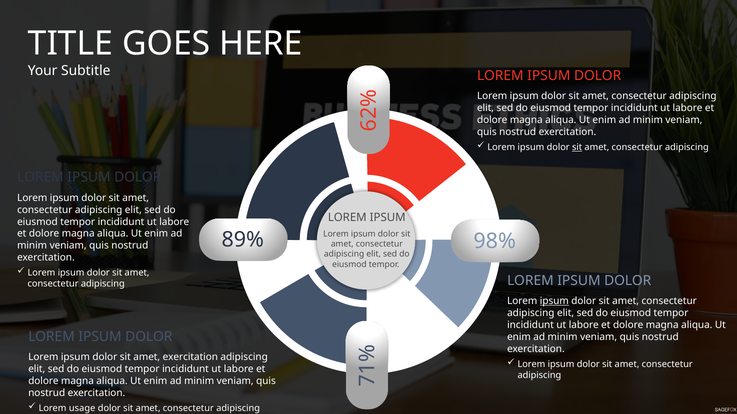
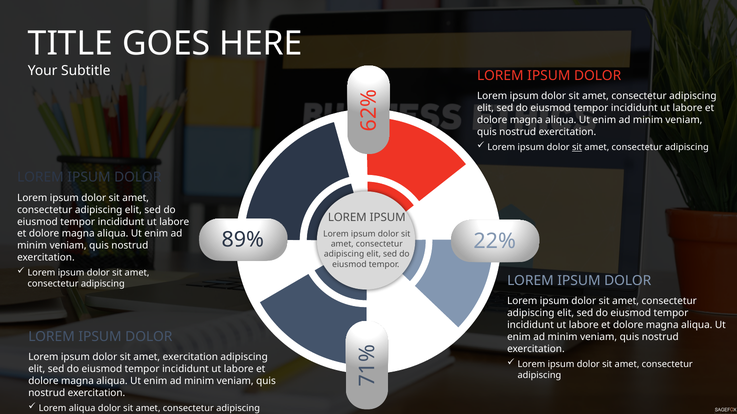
98%: 98% -> 22% (495, 242)
ipsum underline: present -> none (554, 302)
Lorem usage: usage -> aliqua (82, 409)
